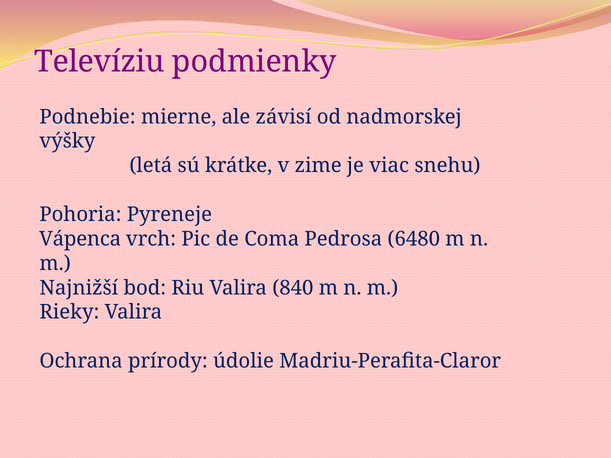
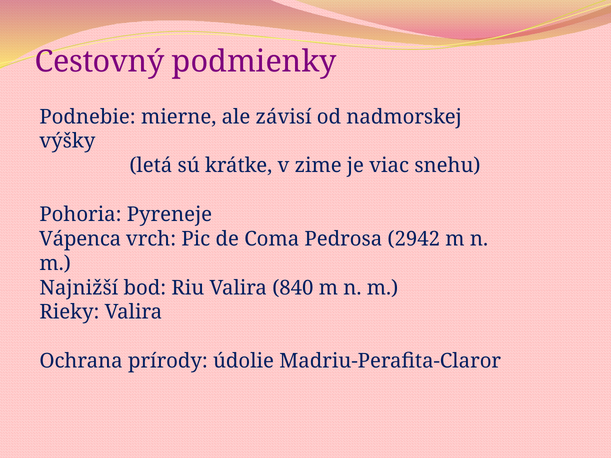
Televíziu: Televíziu -> Cestovný (99, 62)
6480: 6480 -> 2942 (414, 239)
